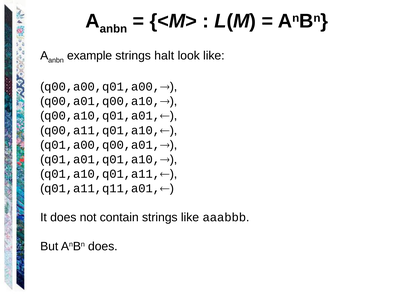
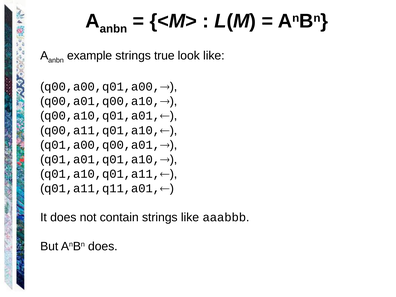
halt: halt -> true (164, 56)
